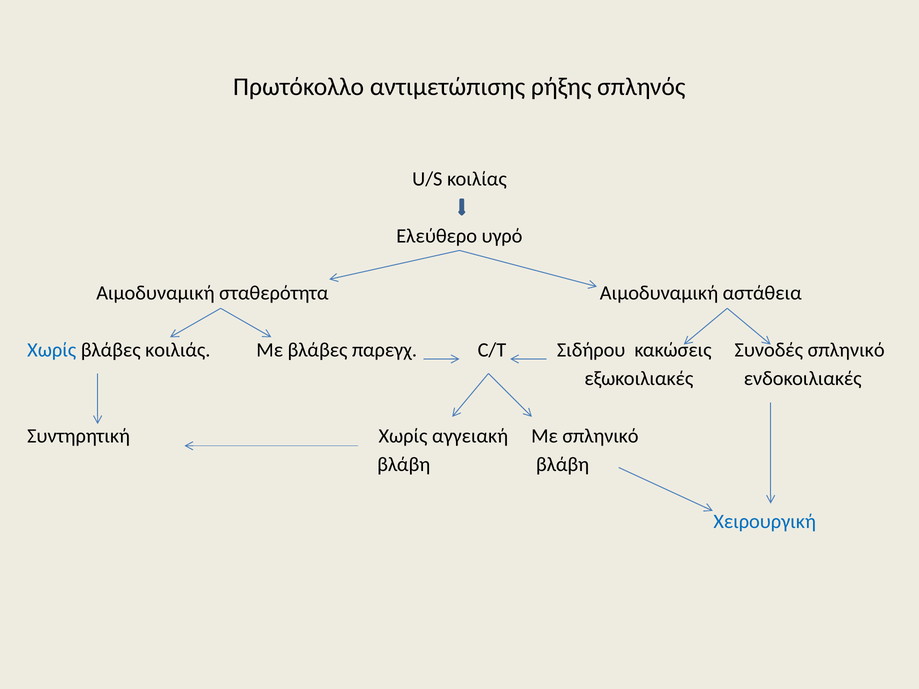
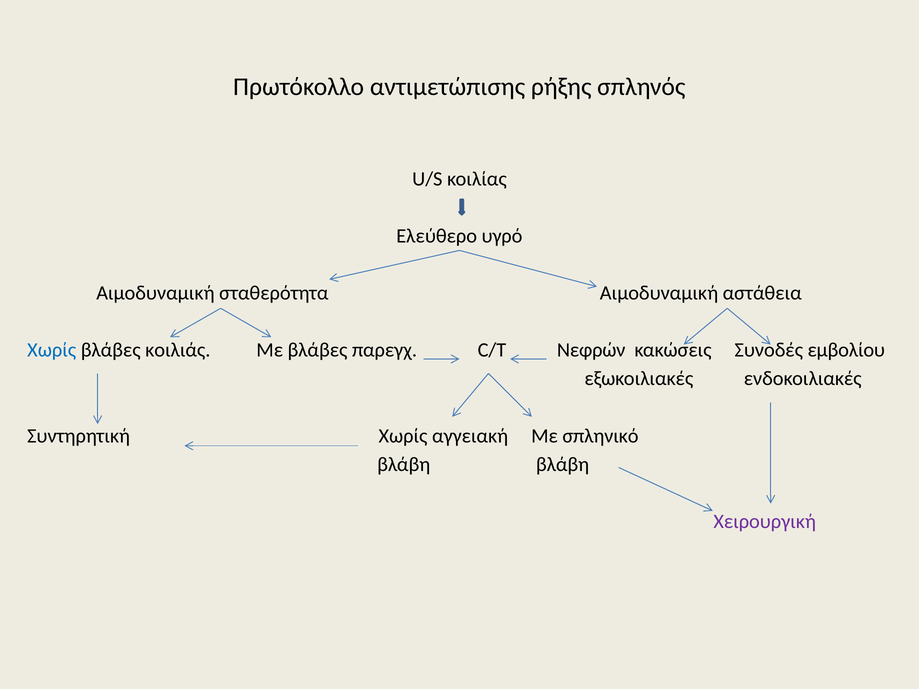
Σιδήρου: Σιδήρου -> Νεφρών (591, 350)
Συνοδές σπληνικό: σπληνικό -> εμβολίου (846, 350)
Χειρουργική colour: blue -> purple (765, 522)
